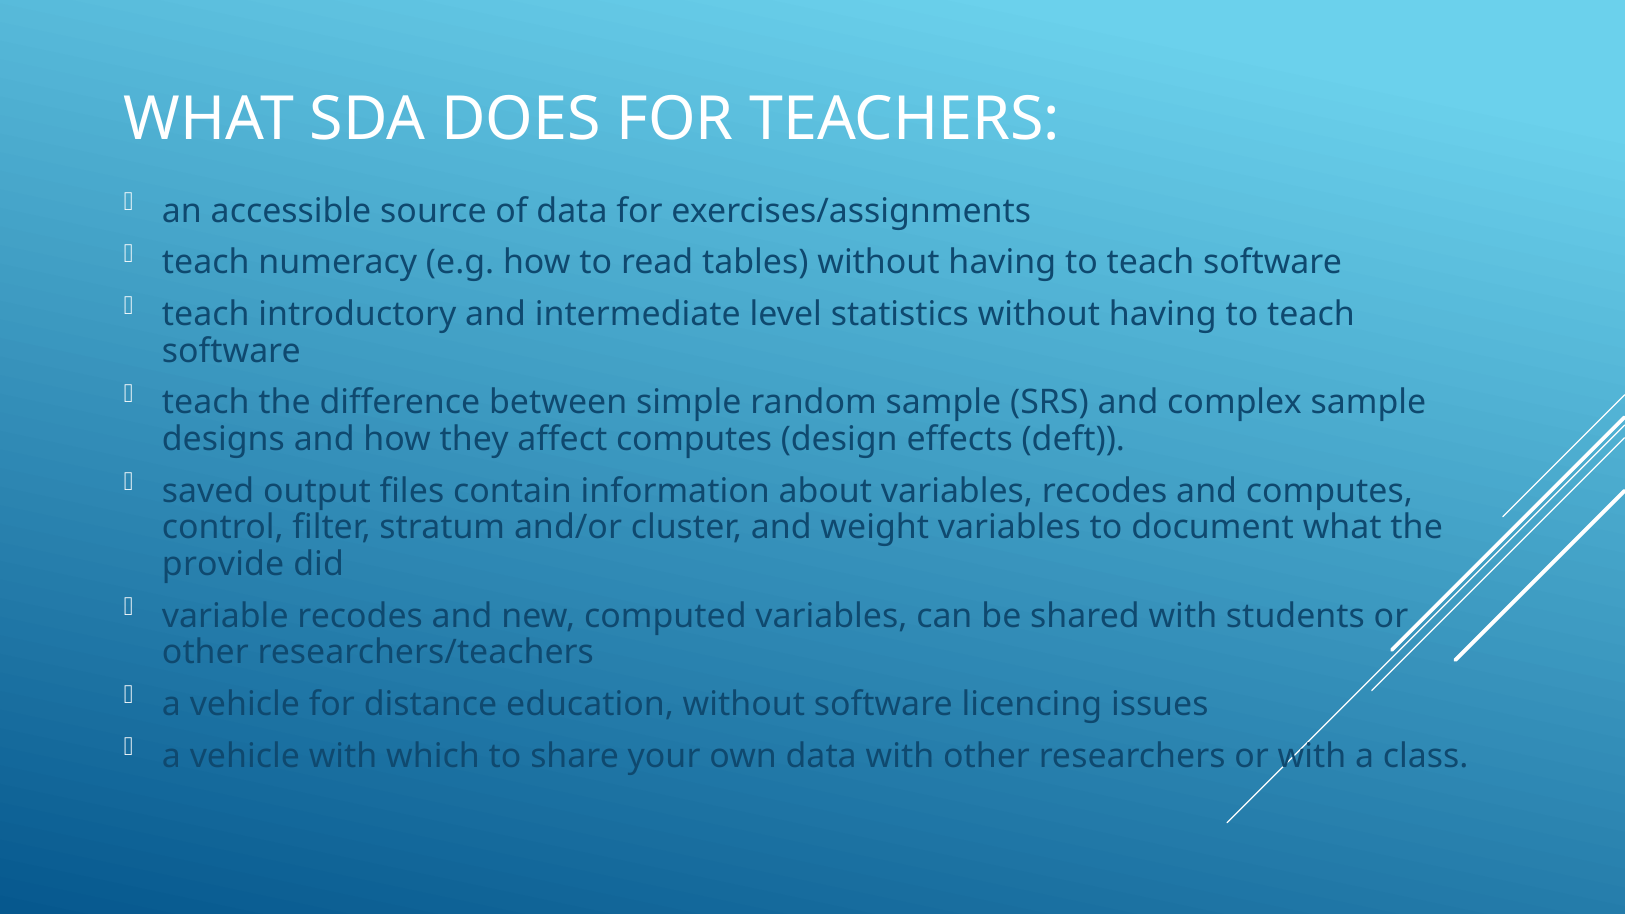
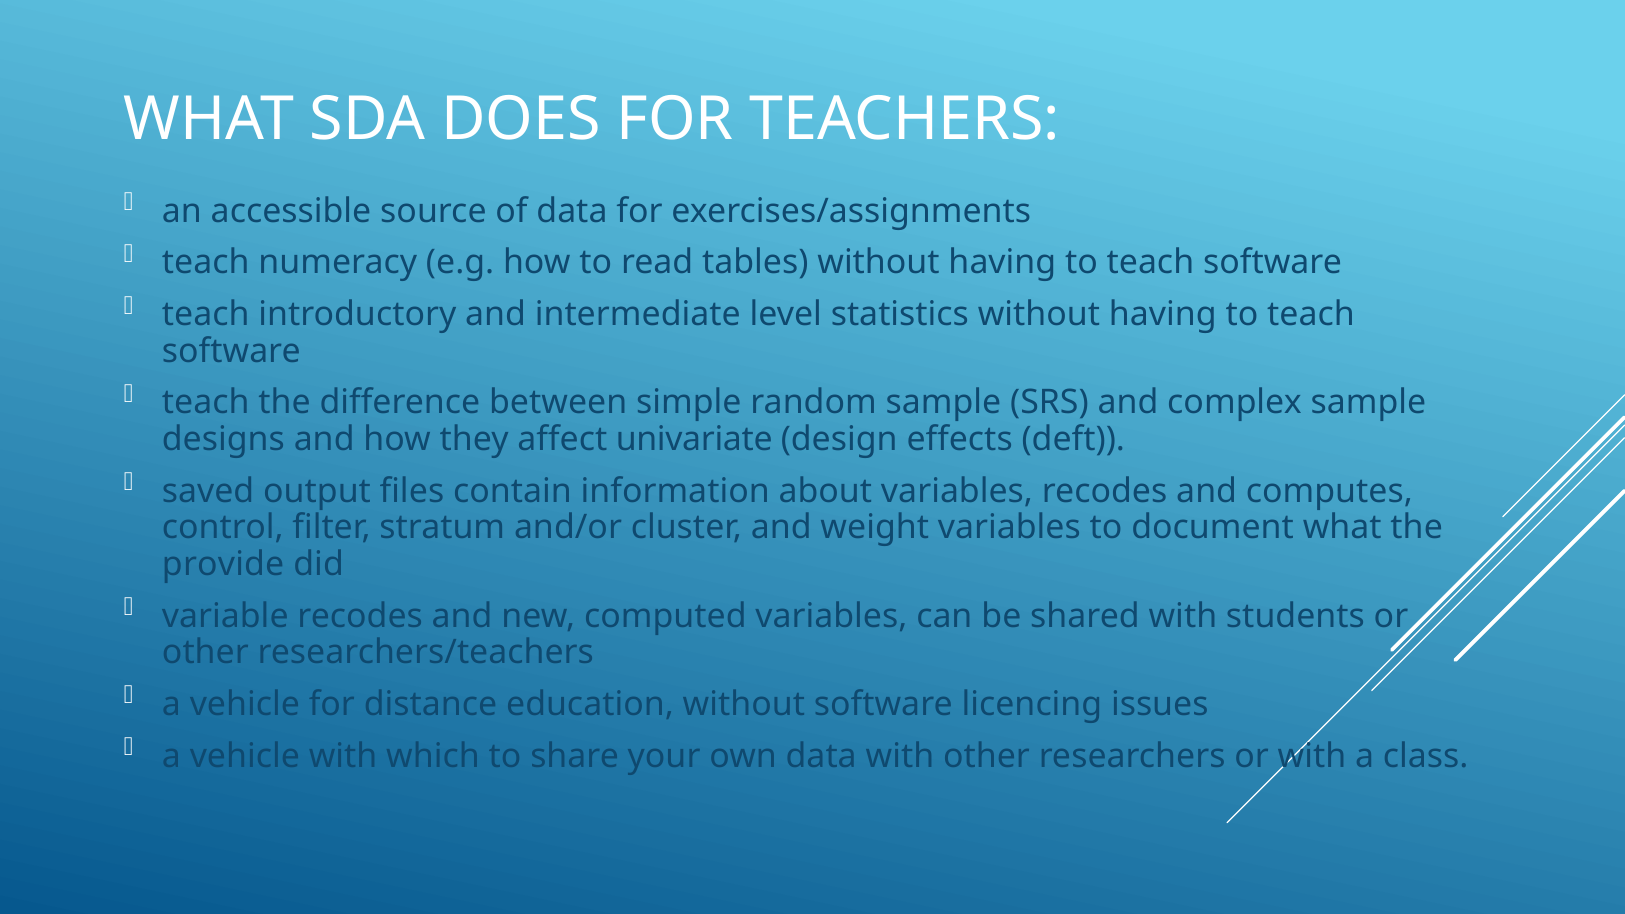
affect computes: computes -> univariate (694, 439)
